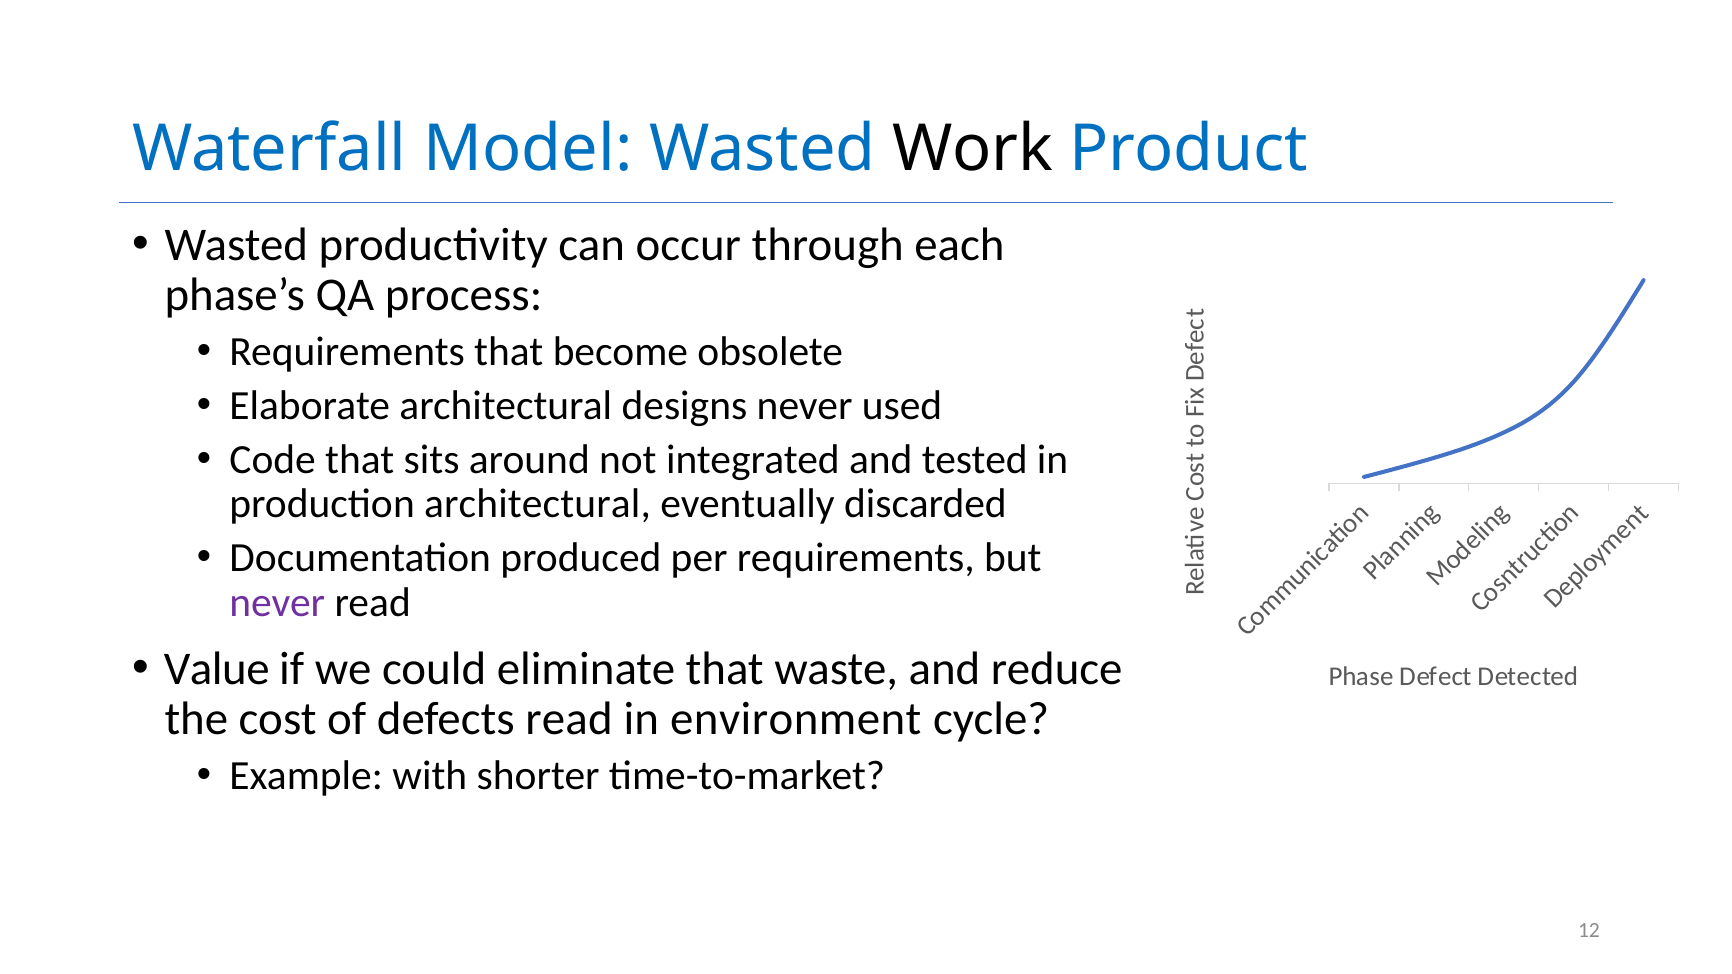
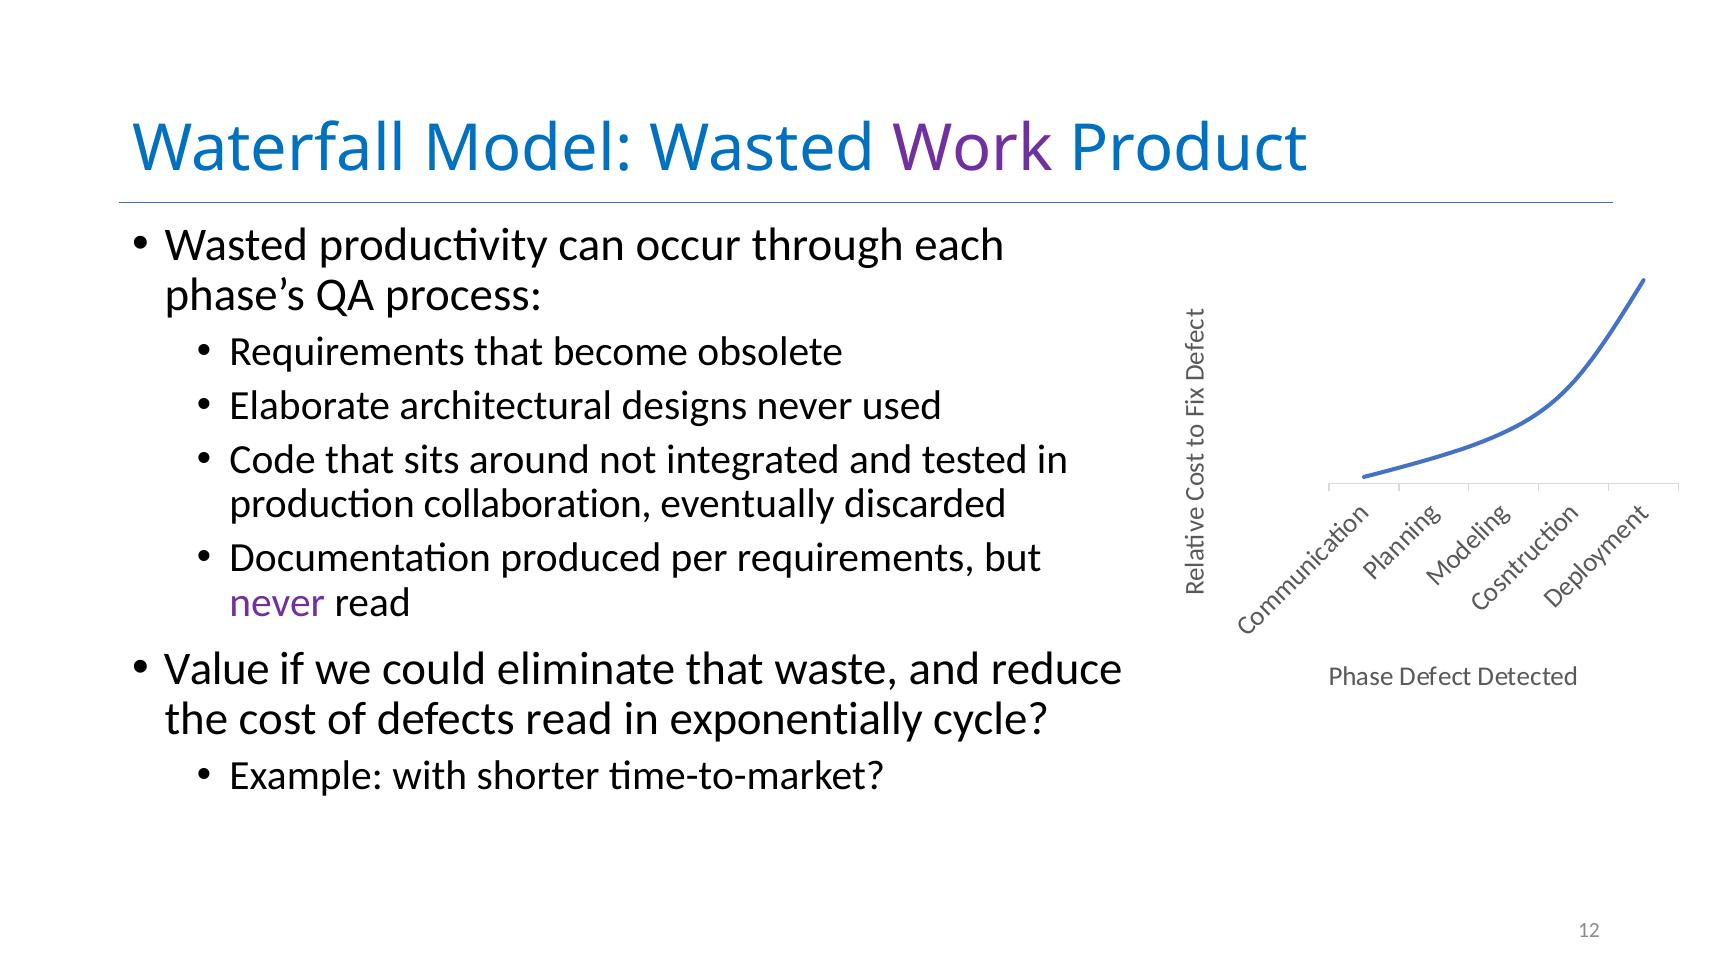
Work colour: black -> purple (973, 149)
production architectural: architectural -> collaboration (538, 504)
environment: environment -> exponentially (796, 719)
